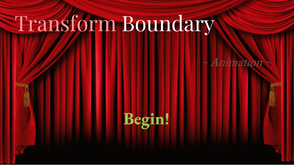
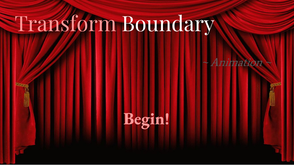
Begin colour: light green -> pink (146, 119)
